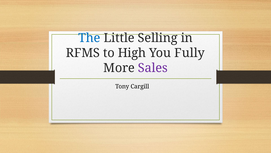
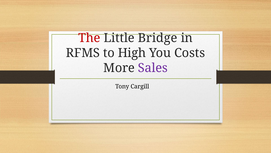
The colour: blue -> red (89, 38)
Selling: Selling -> Bridge (158, 38)
Fully: Fully -> Costs (190, 53)
